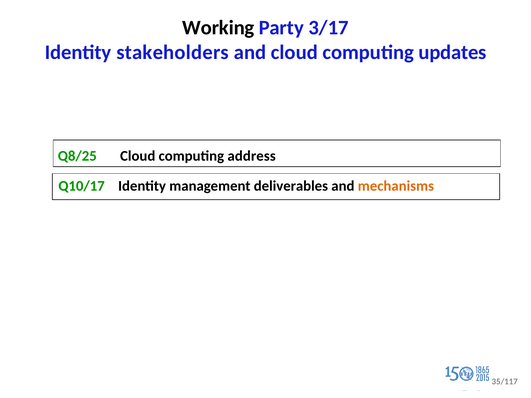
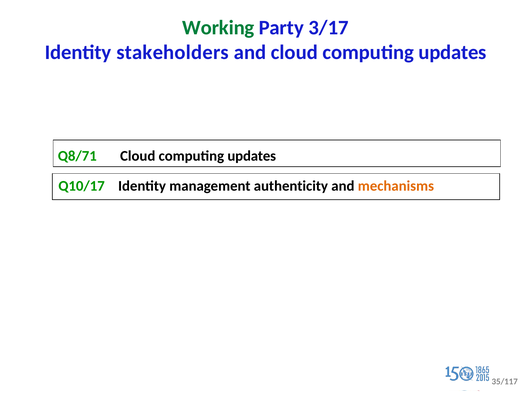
Working colour: black -> green (218, 28)
Q8/25: Q8/25 -> Q8/71 (77, 156)
address: address -> updates (252, 156)
deliverables: deliverables -> authenticity (291, 186)
